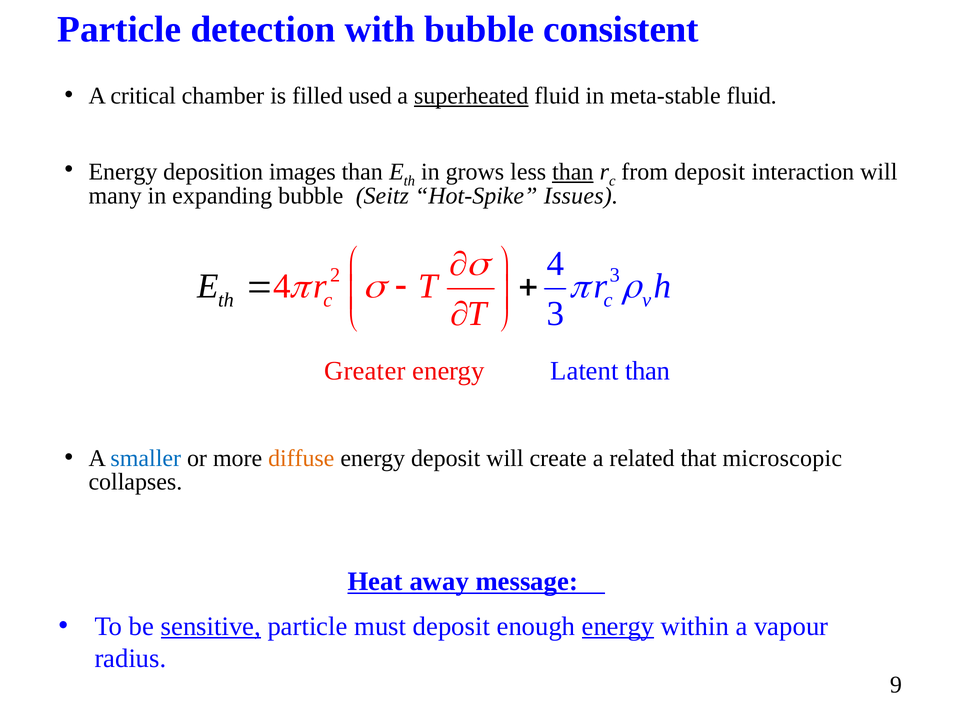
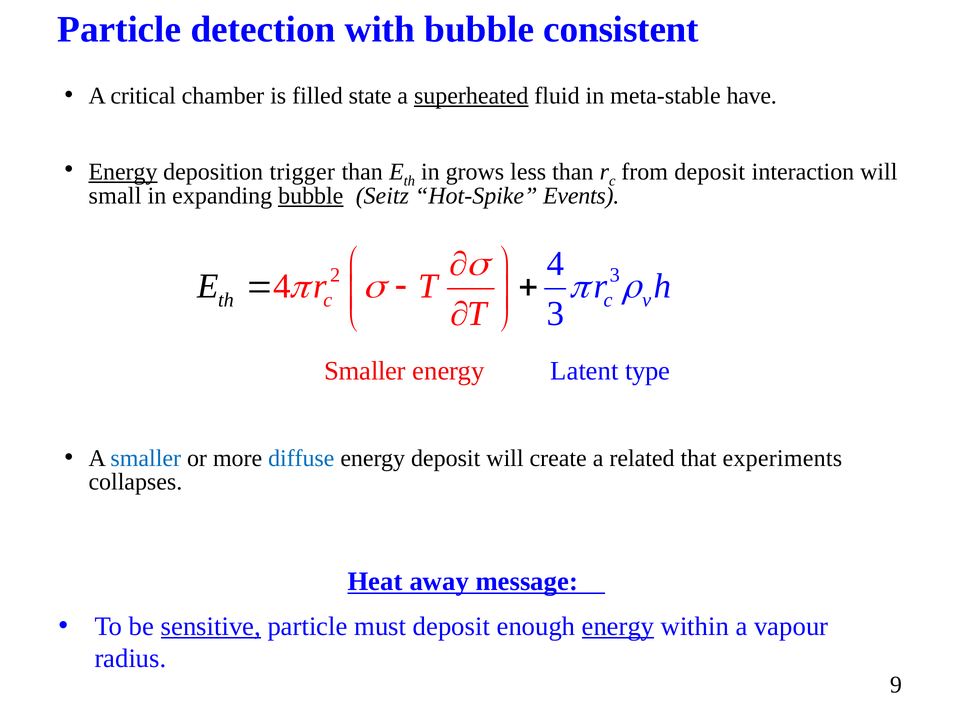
used: used -> state (370, 96)
meta-stable fluid: fluid -> have (752, 96)
Energy underline: none -> present (123, 172)
images: images -> trigger (302, 172)
than underline: present -> none (573, 172)
many: many -> small (115, 196)
bubble underline: none -> present (311, 196)
Issues: Issues -> Events (581, 196)
Greater: Greater -> Smaller (365, 371)
Latent than: than -> type (648, 371)
diffuse colour: orange -> blue (301, 458)
microscopic: microscopic -> experiments (782, 458)
